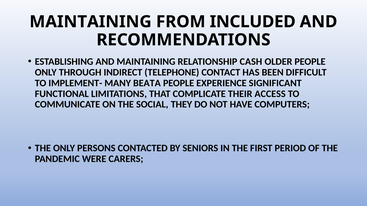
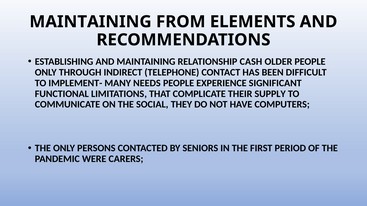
INCLUDED: INCLUDED -> ELEMENTS (253, 22)
BEATA: BEATA -> NEEDS (147, 83)
ACCESS: ACCESS -> SUPPLY (270, 94)
